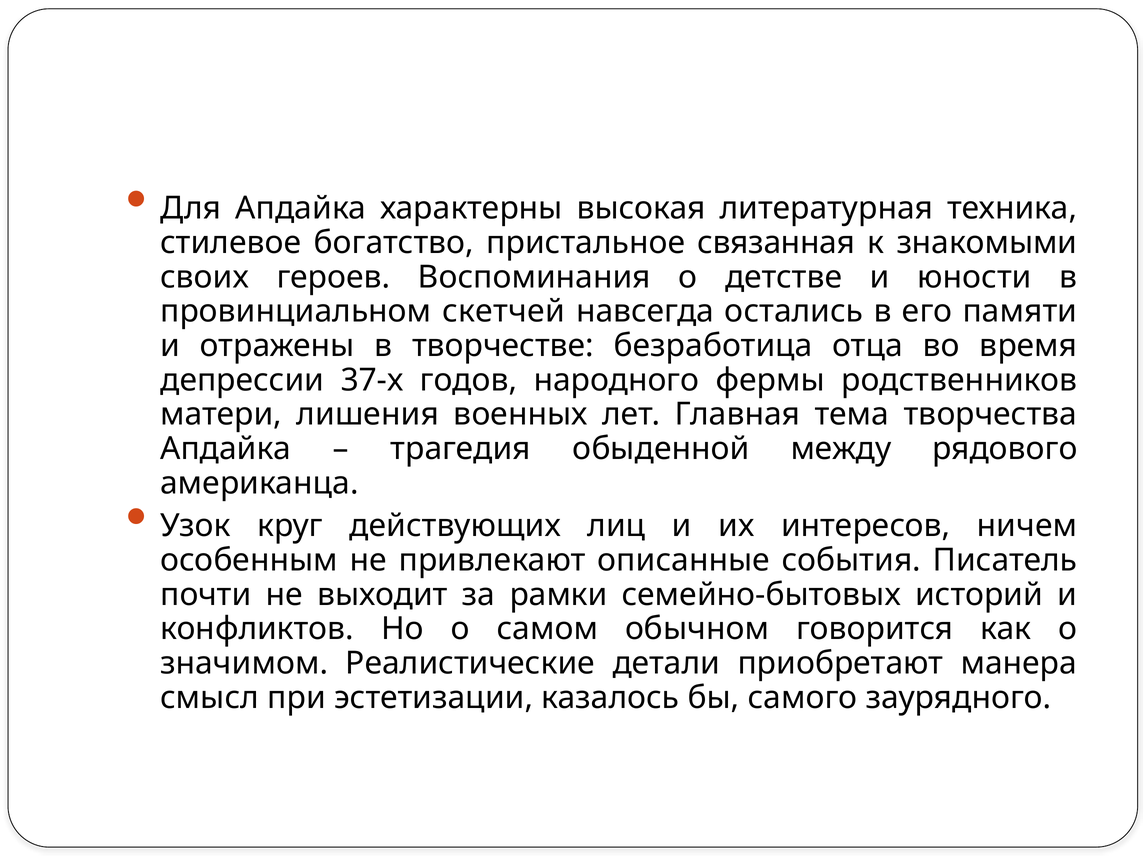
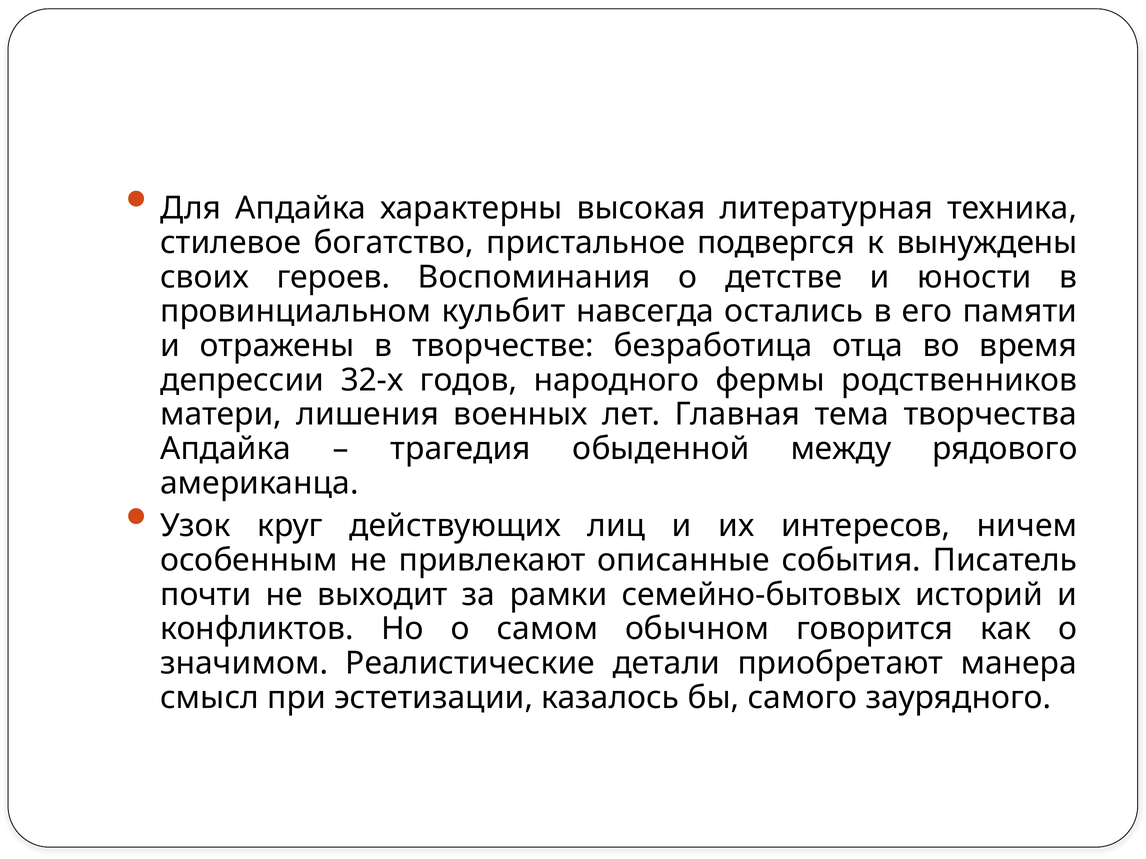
связанная: связанная -> подвергся (776, 243)
знакомыми: знакомыми -> вынуждены (987, 243)
скетчей: скетчей -> кульбит (504, 312)
37-х: 37-х -> 32-х (372, 380)
